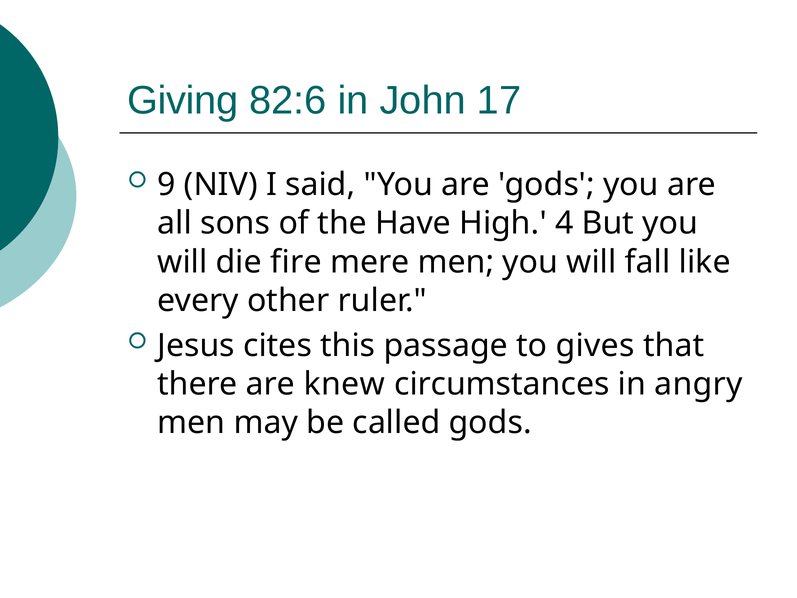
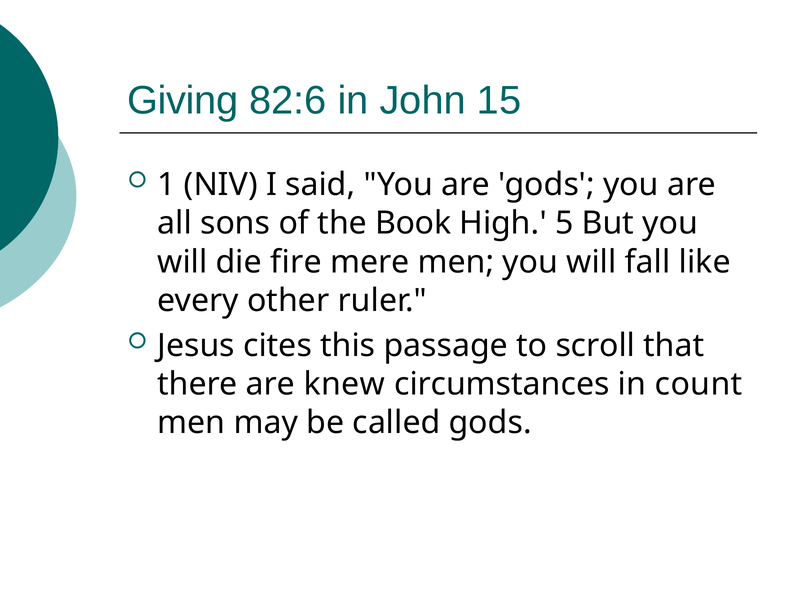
17: 17 -> 15 (499, 101)
9: 9 -> 1 (166, 185)
Have: Have -> Book (413, 223)
4: 4 -> 5 (564, 223)
gives: gives -> scroll (595, 345)
angry: angry -> count (699, 384)
